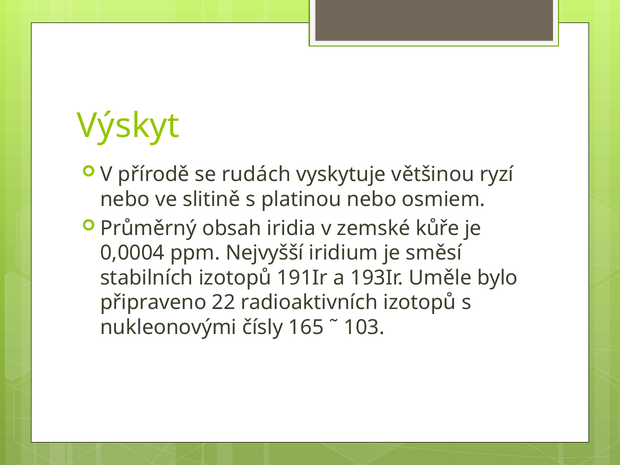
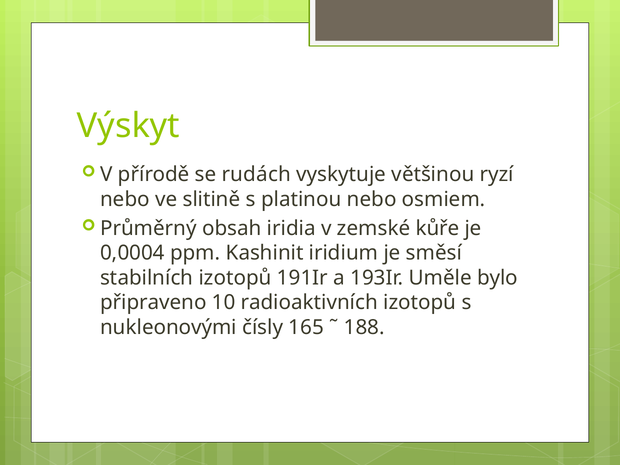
Nejvyšší: Nejvyšší -> Kashinit (265, 253)
22: 22 -> 10 (224, 303)
103: 103 -> 188 (364, 327)
